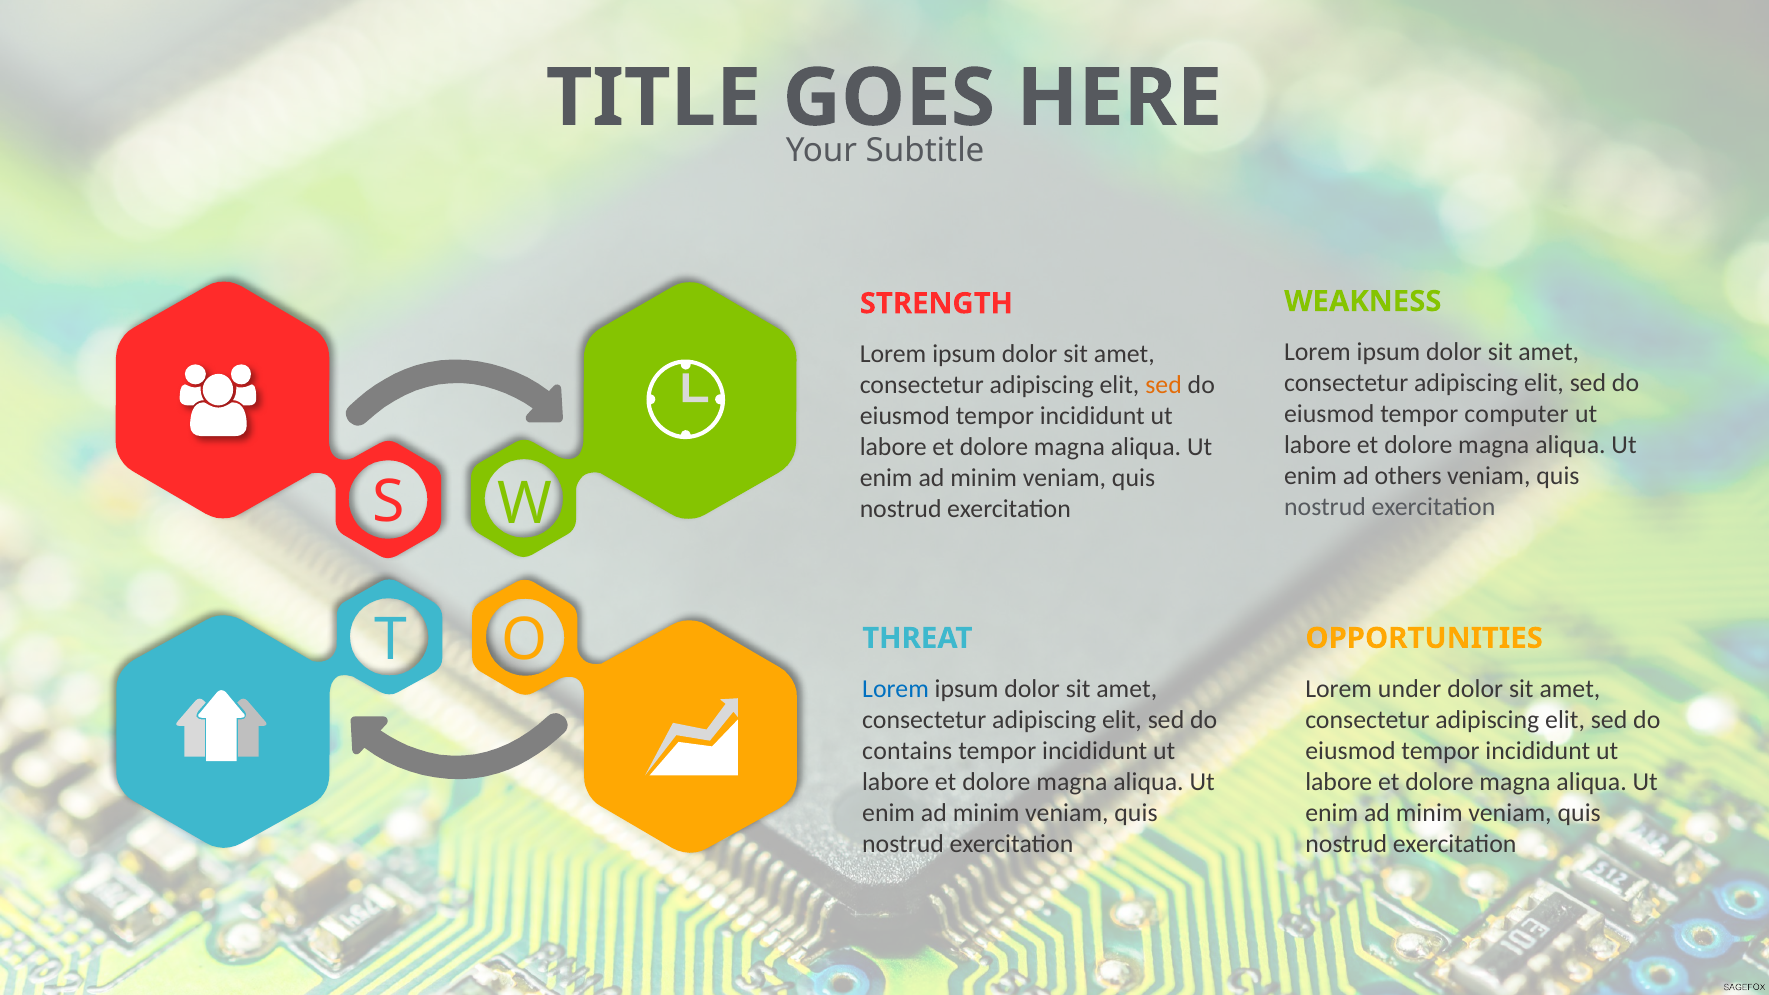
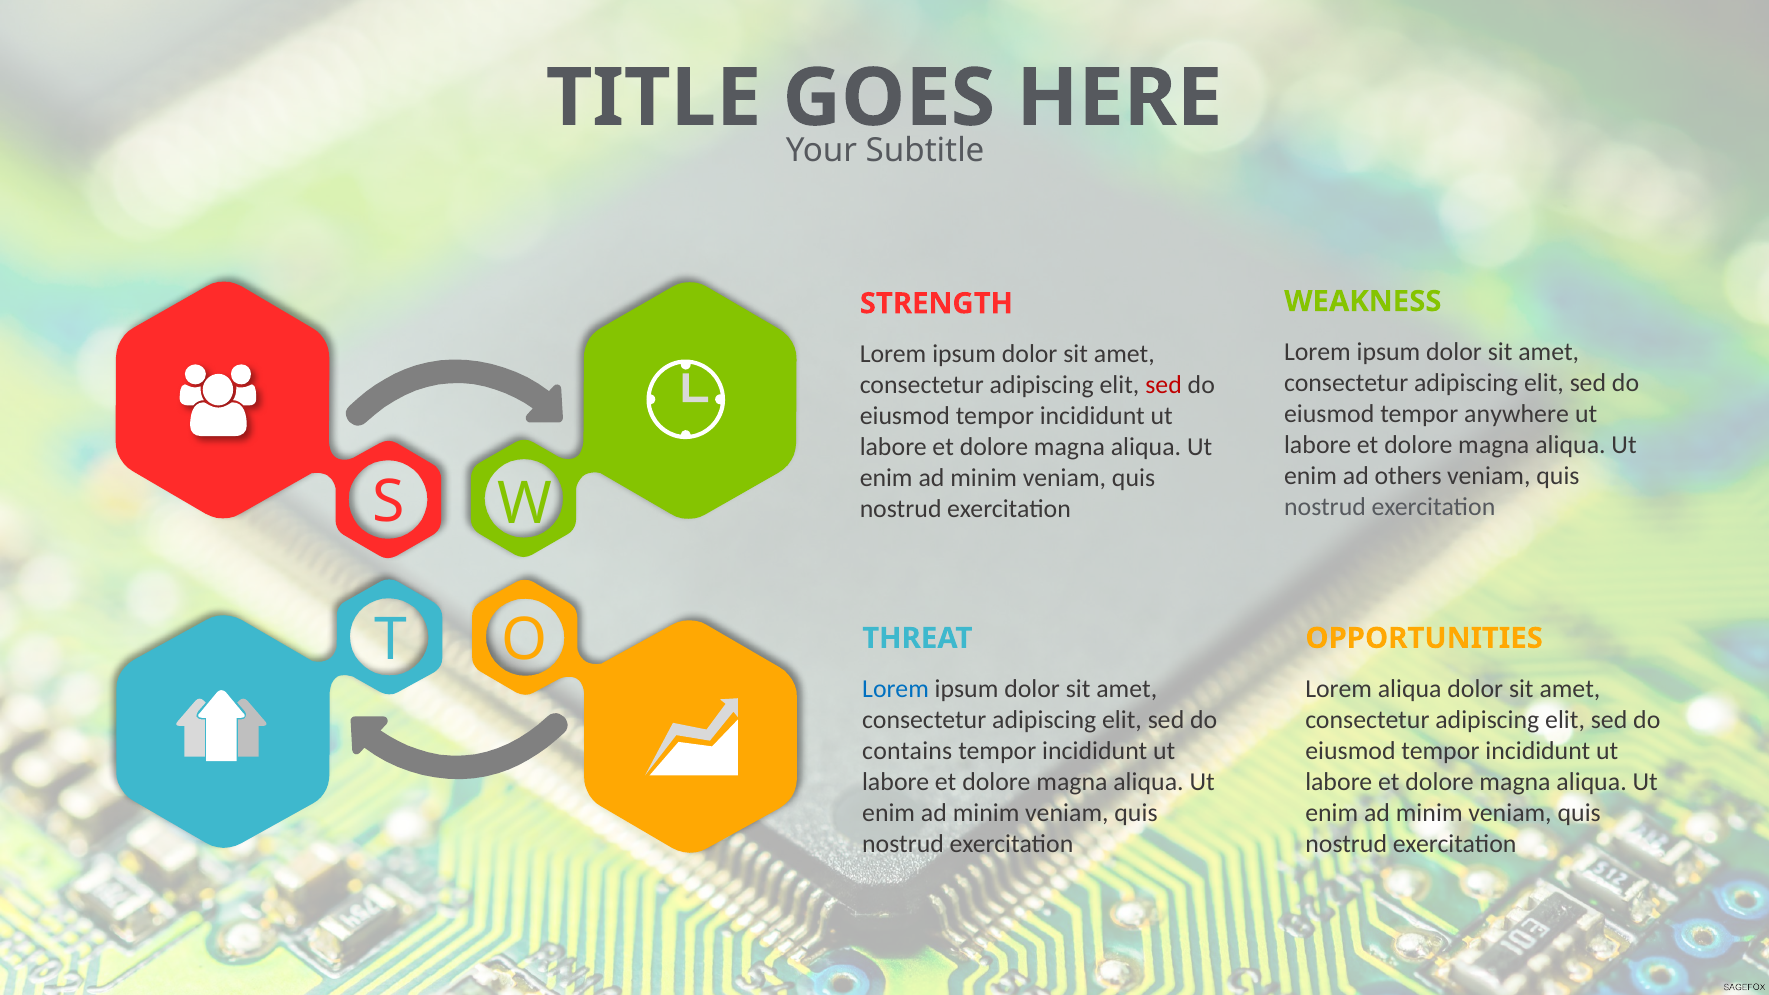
sed colour: orange -> red (1164, 385)
computer: computer -> anywhere (1517, 414)
Lorem under: under -> aliqua (1410, 689)
